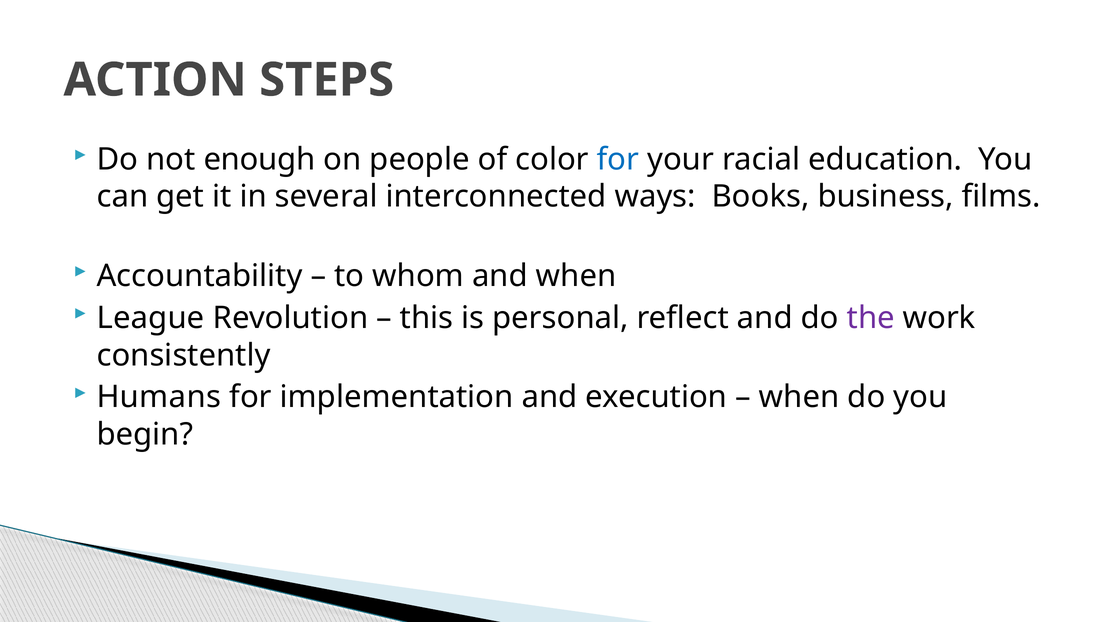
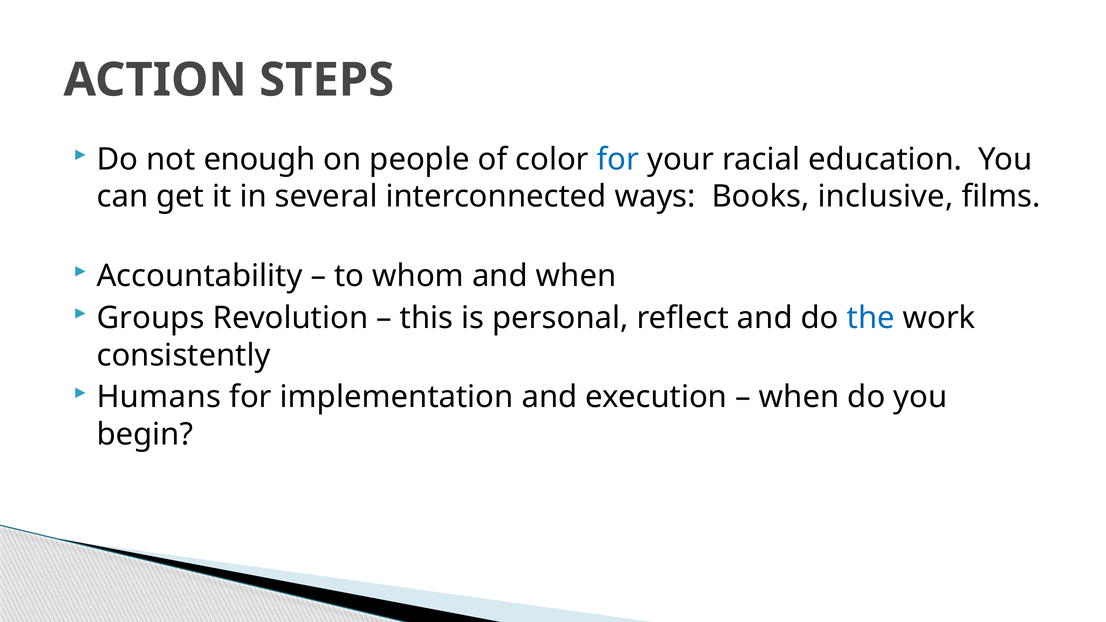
business: business -> inclusive (886, 197)
League: League -> Groups (151, 318)
the colour: purple -> blue (871, 318)
